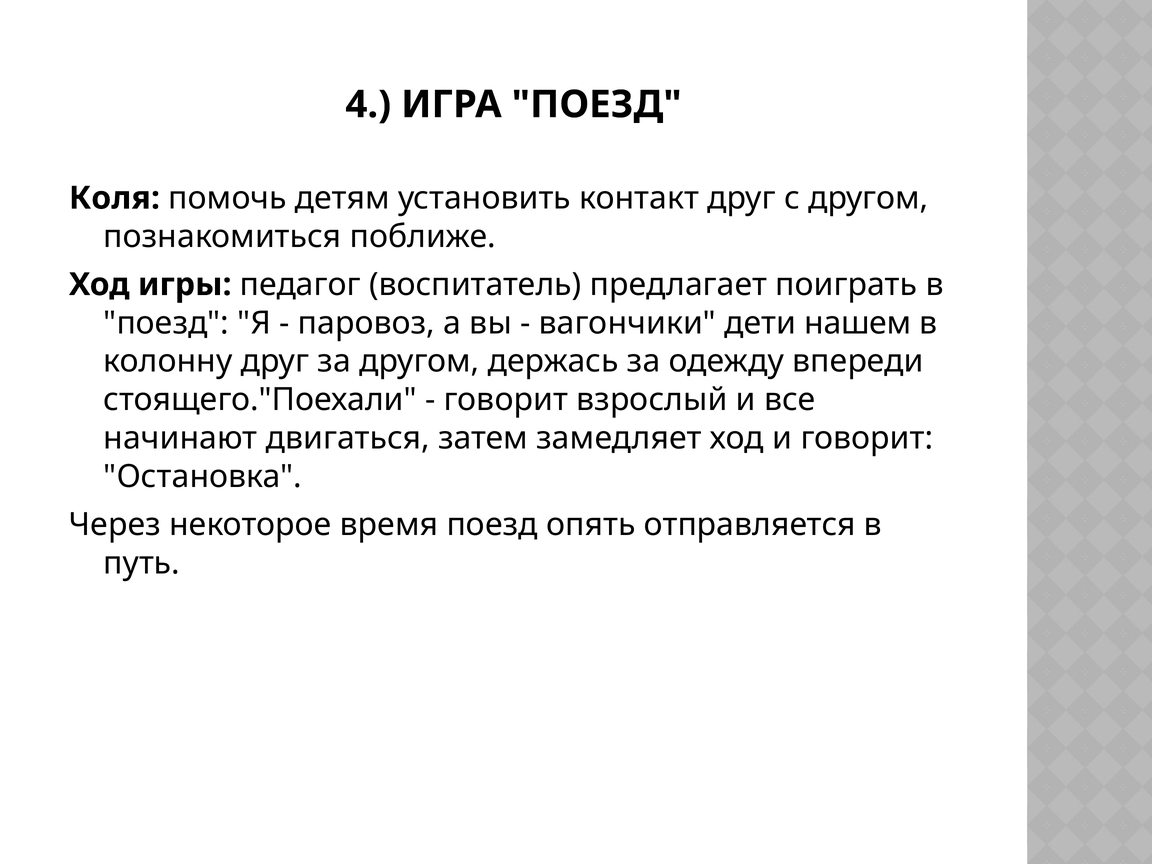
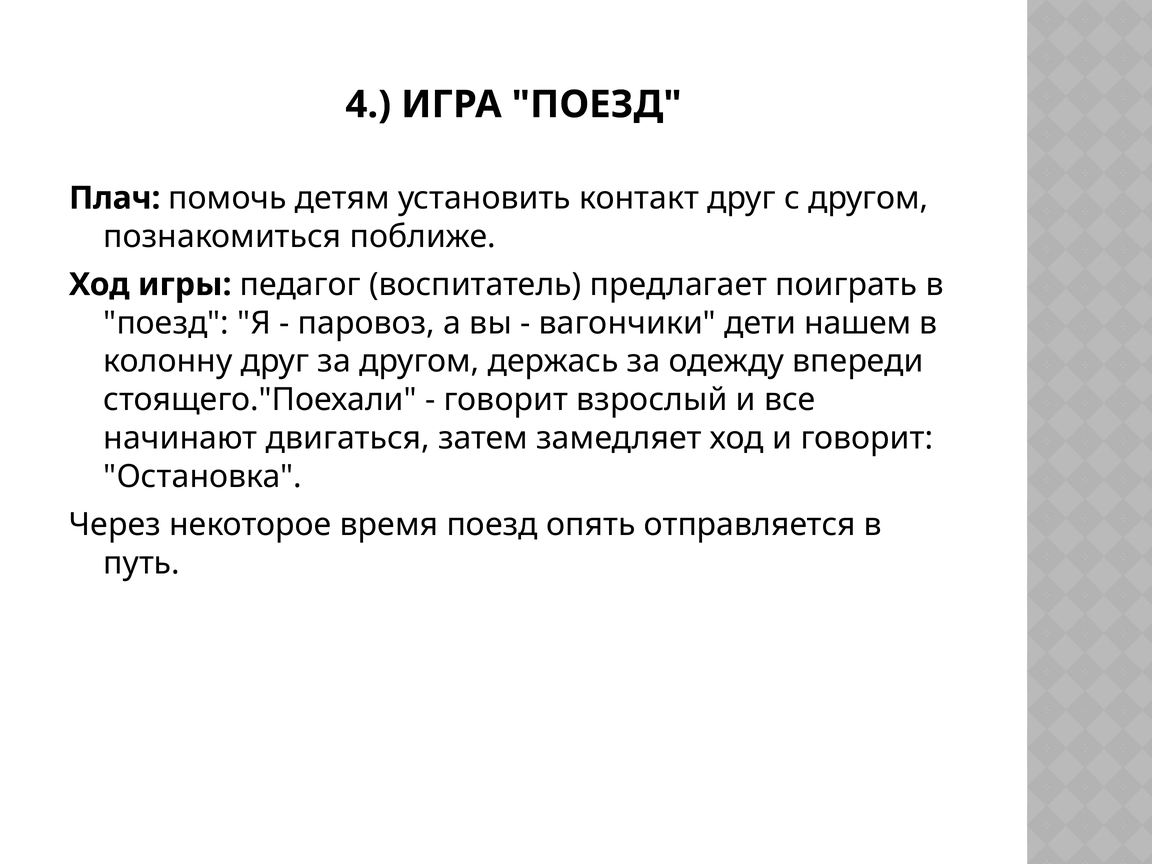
Коля: Коля -> Плач (115, 198)
